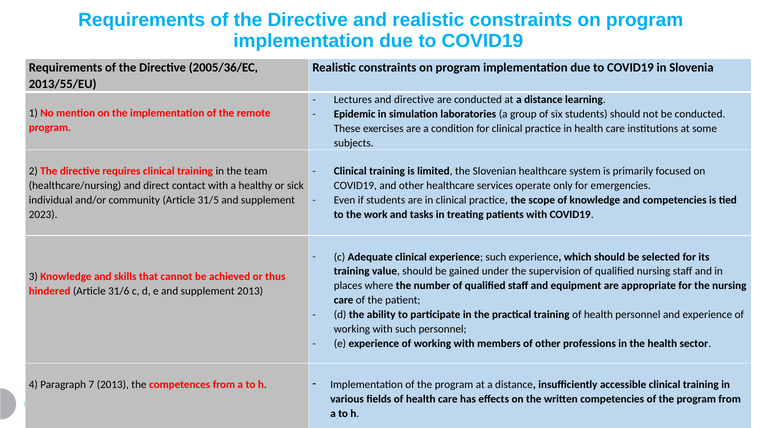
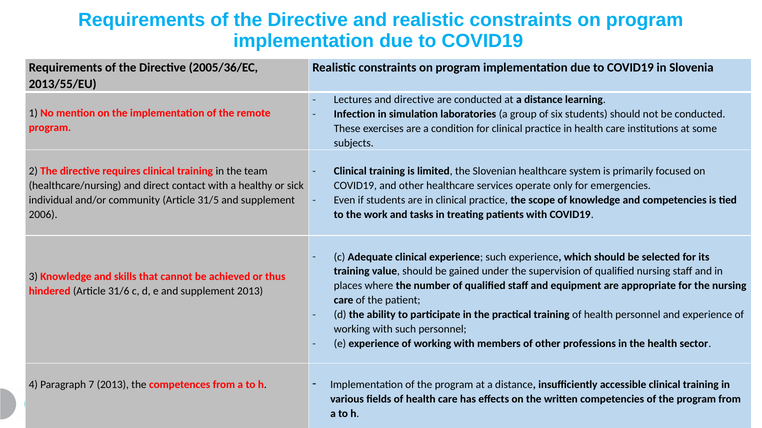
Epidemic: Epidemic -> Infection (355, 114)
2023: 2023 -> 2006 (43, 215)
